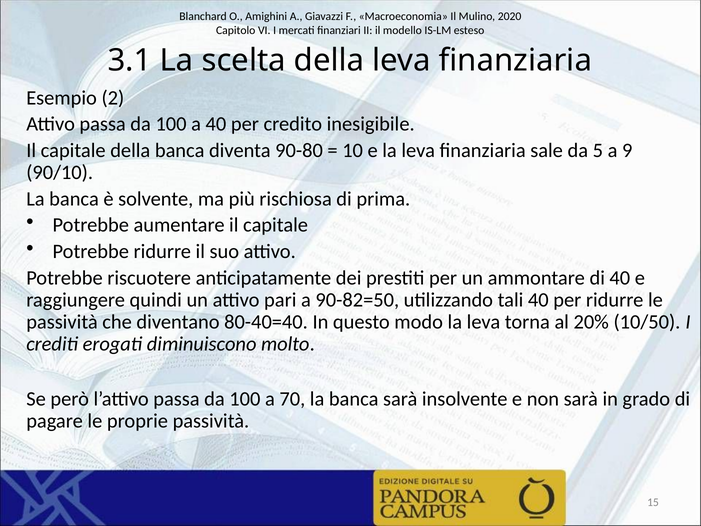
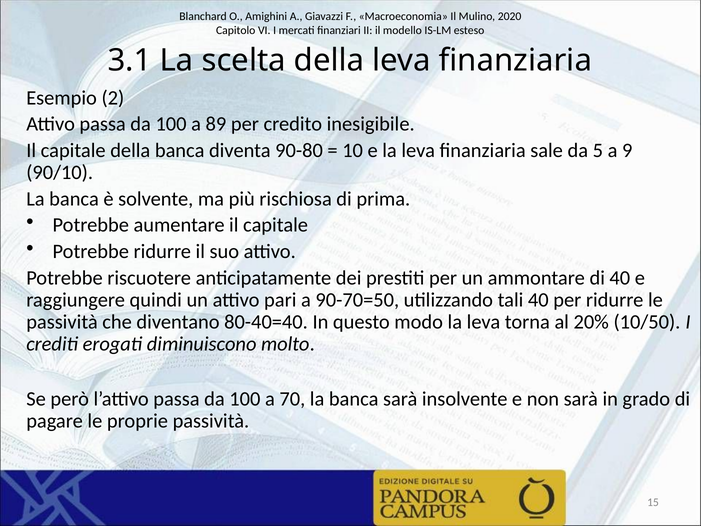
a 40: 40 -> 89 (216, 124)
90-82=50: 90-82=50 -> 90-70=50 (357, 300)
